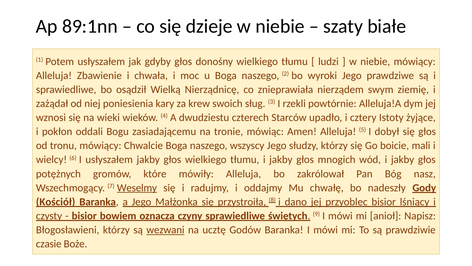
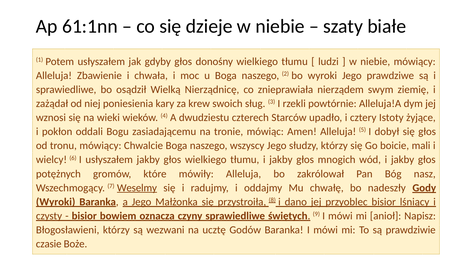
89:1nn: 89:1nn -> 61:1nn (90, 26)
Kościół: Kościół -> Wyroki (56, 201)
wezwani underline: present -> none (165, 229)
